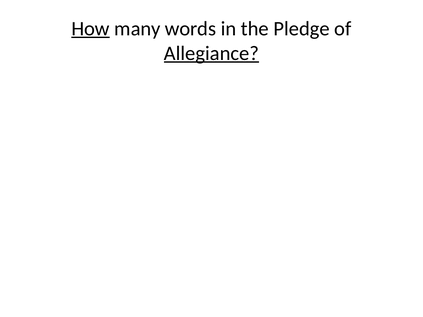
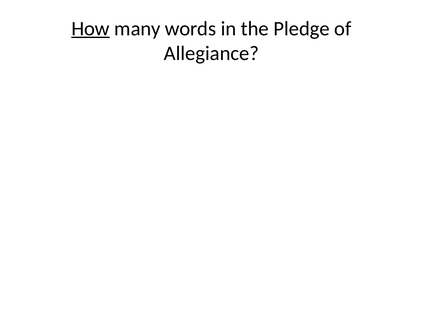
Allegiance underline: present -> none (211, 53)
